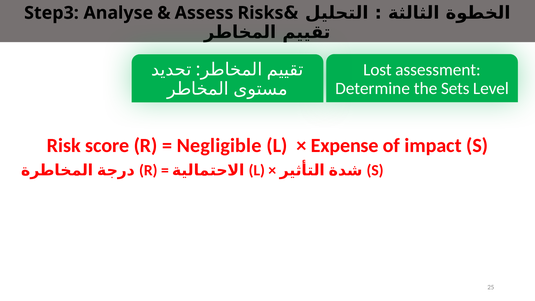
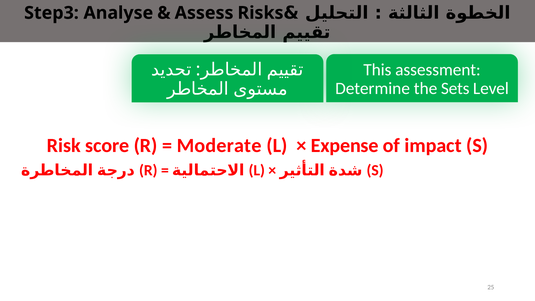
Lost: Lost -> This (377, 70)
Negligible: Negligible -> Moderate (219, 146)
